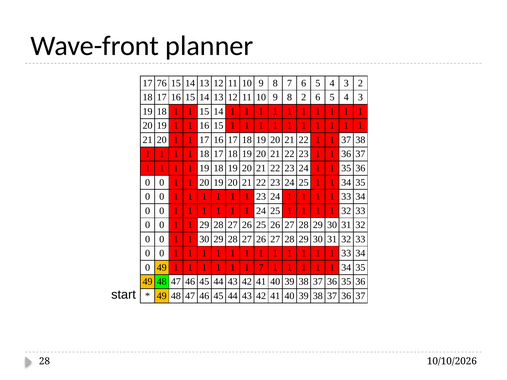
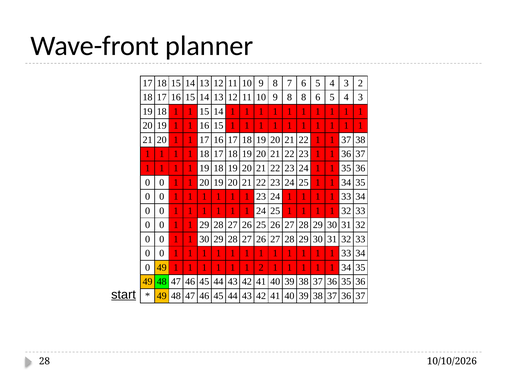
76: 76 -> 18 (162, 83)
8 2: 2 -> 8 (304, 97)
1 7: 7 -> 2 (261, 268)
start underline: none -> present (124, 295)
